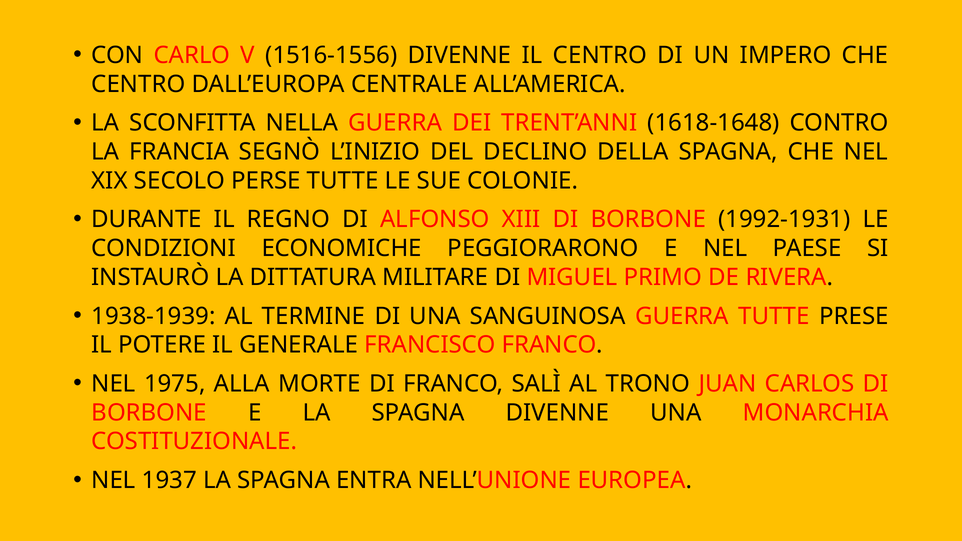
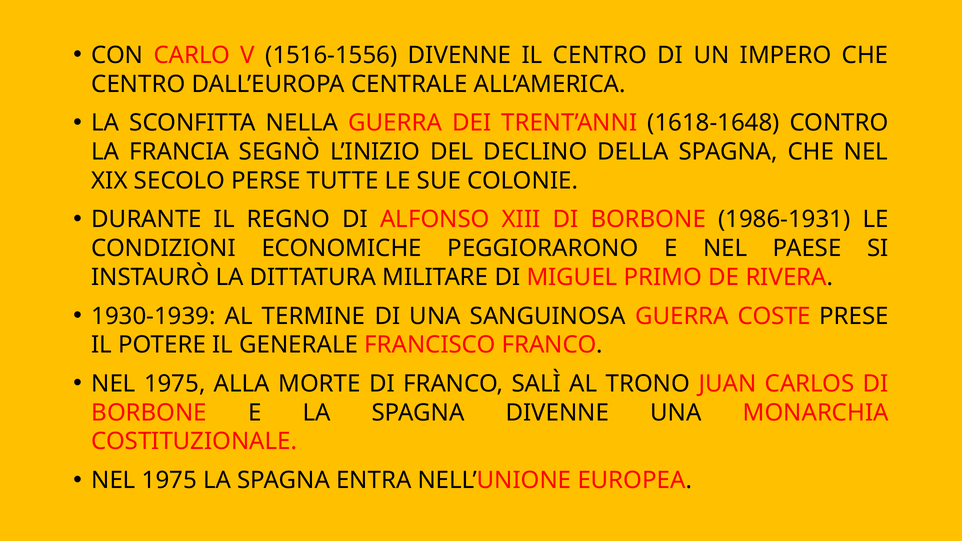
1992-1931: 1992-1931 -> 1986-1931 (784, 220)
1938-1939: 1938-1939 -> 1930-1939 (153, 316)
GUERRA TUTTE: TUTTE -> COSTE (774, 316)
1937: 1937 -> 1975 (169, 481)
